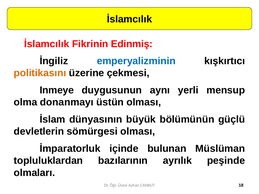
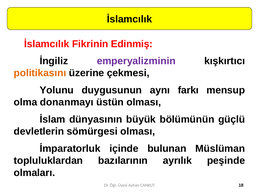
emperyalizminin colour: blue -> purple (136, 61)
Inmeye: Inmeye -> Yolunu (57, 90)
yerli: yerli -> farkı (188, 90)
